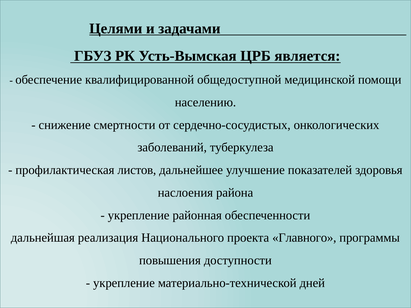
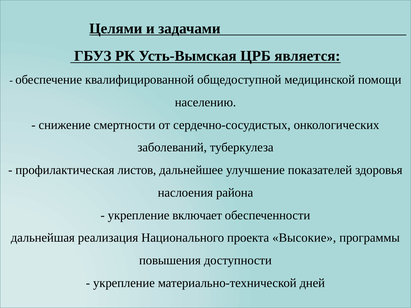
районная: районная -> включает (197, 215)
Главного: Главного -> Высокие (304, 238)
